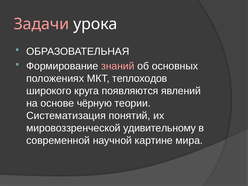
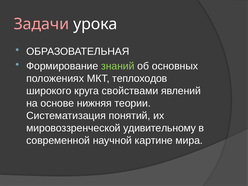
знаний colour: pink -> light green (118, 66)
появляются: появляются -> свойствами (130, 91)
чёрную: чёрную -> нижняя (94, 103)
